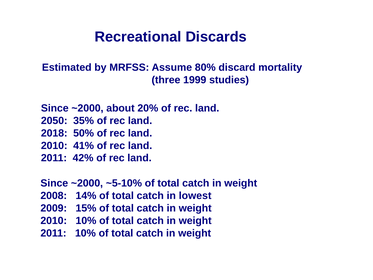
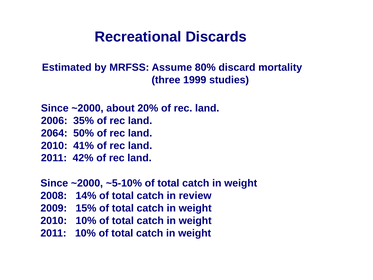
2050: 2050 -> 2006 (54, 121)
2018: 2018 -> 2064 (54, 133)
lowest: lowest -> review (195, 196)
